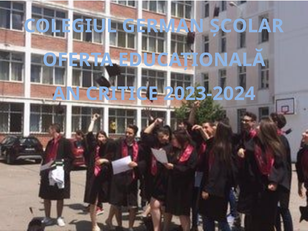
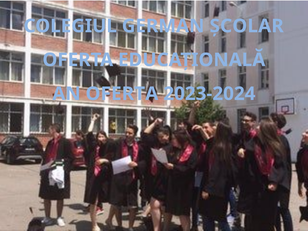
AN CRITICE: CRITICE -> OFERTA (122, 94)
